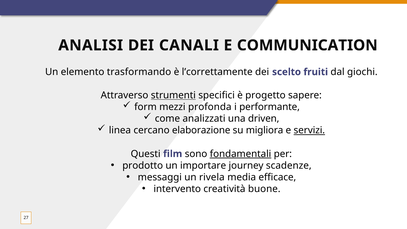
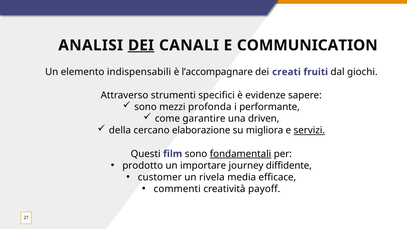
DEI underline: none -> present (141, 45)
trasformando: trasformando -> indispensabili (139, 72)
l’correttamente: l’correttamente -> l’accompagnare (217, 72)
scelto: scelto -> creati (286, 72)
strumenti underline: present -> none (173, 95)
progetto: progetto -> evidenze (265, 95)
form: form -> sono (146, 107)
analizzati: analizzati -> garantire (204, 119)
linea: linea -> della (120, 130)
scadenze: scadenze -> diffidente (289, 165)
messaggi: messaggi -> customer (160, 177)
intervento: intervento -> commenti (177, 189)
buone: buone -> payoff (264, 189)
